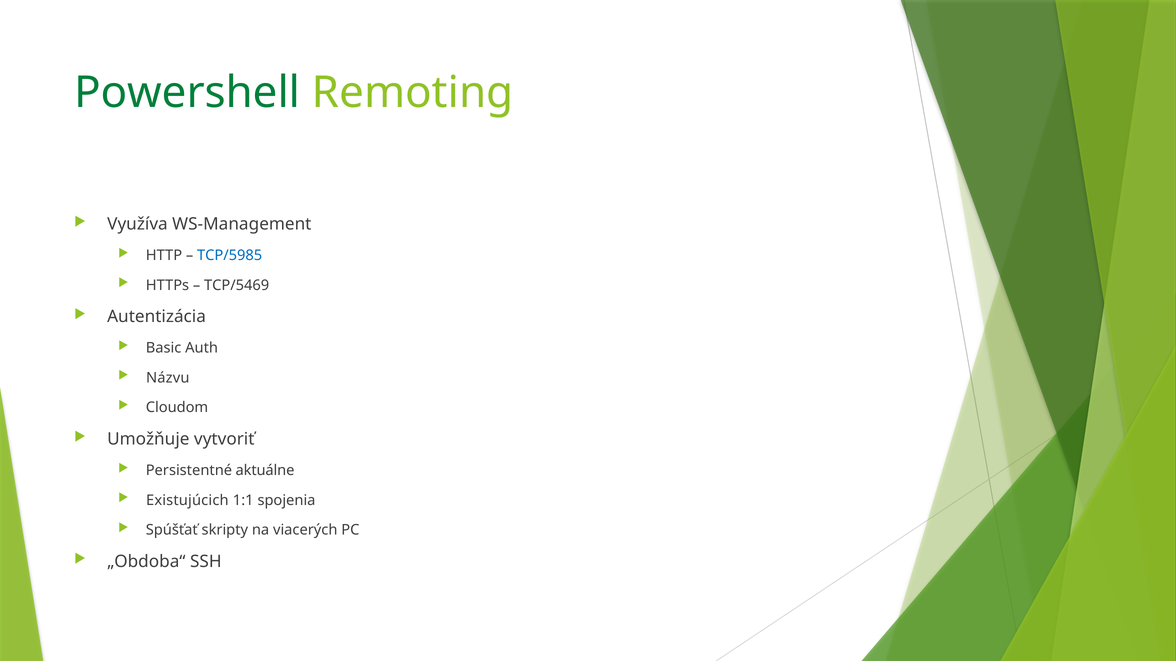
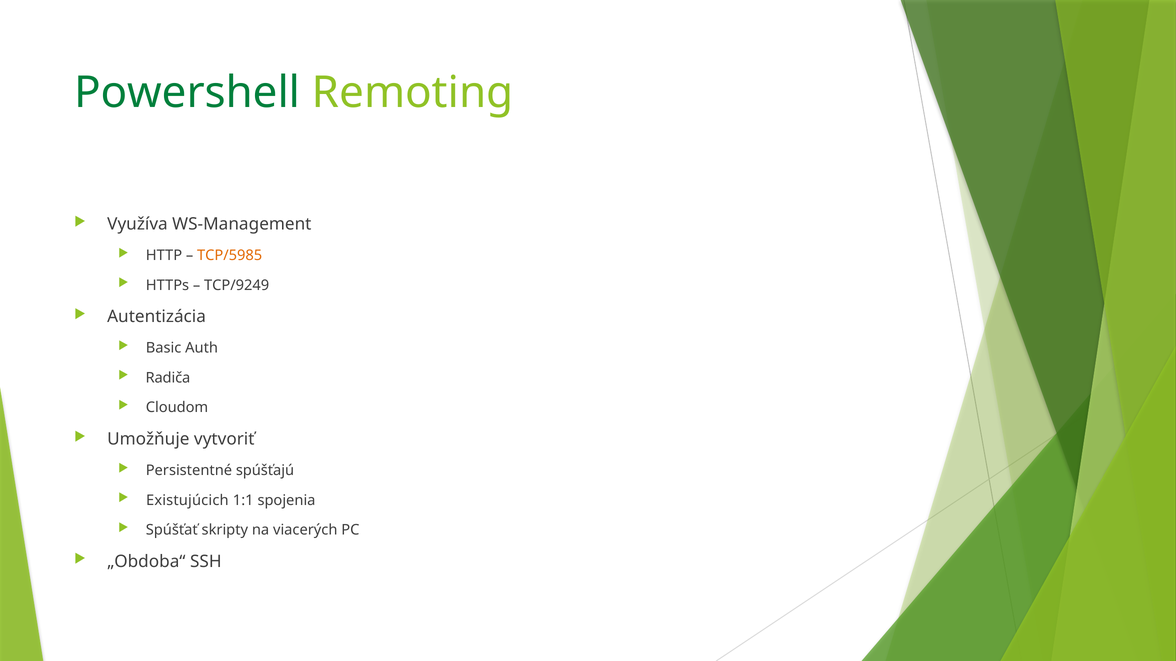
TCP/5985 colour: blue -> orange (230, 256)
TCP/5469: TCP/5469 -> TCP/9249 (237, 285)
Názvu: Názvu -> Radiča (168, 378)
aktuálne: aktuálne -> spúšťajú (265, 471)
